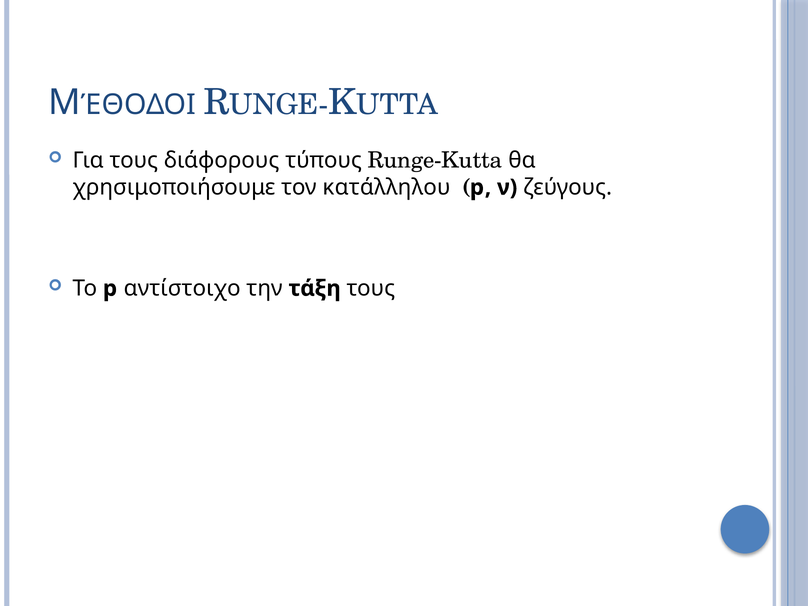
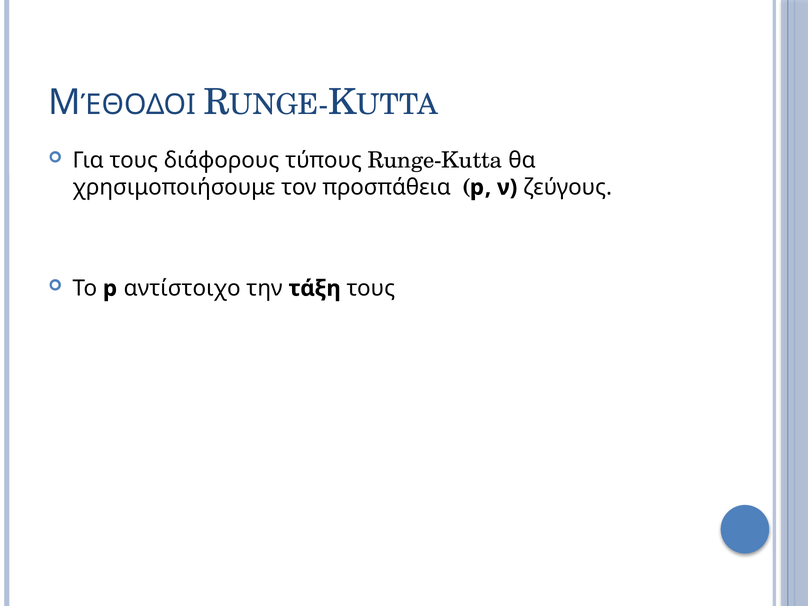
κατάλληλου: κατάλληλου -> προσπάθεια (387, 187)
